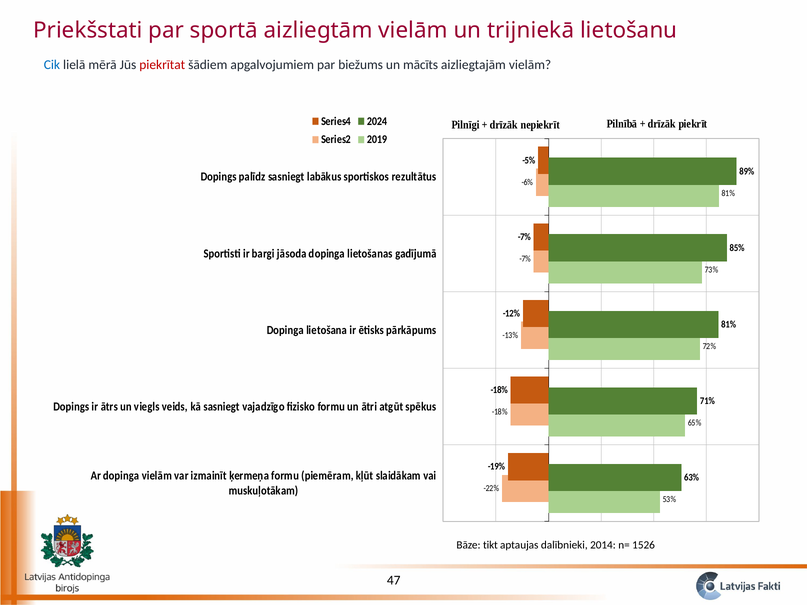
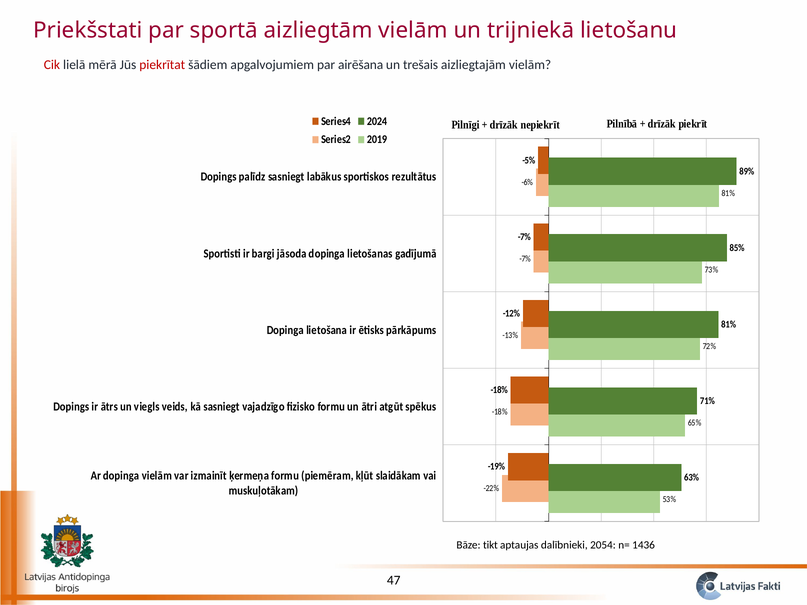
Cik colour: blue -> red (52, 65)
biežums: biežums -> airēšana (361, 65)
mācīts: mācīts -> trešais (421, 65)
2014: 2014 -> 2054 (603, 545)
1526: 1526 -> 1436 (644, 545)
